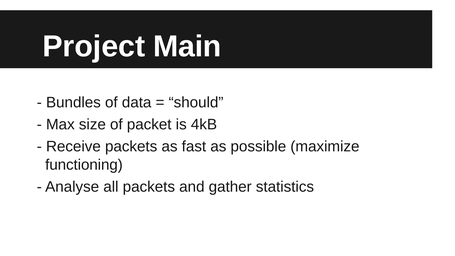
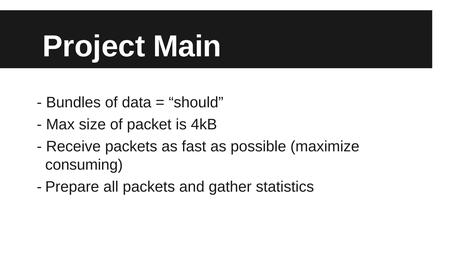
functioning: functioning -> consuming (84, 165)
Analyse: Analyse -> Prepare (72, 187)
